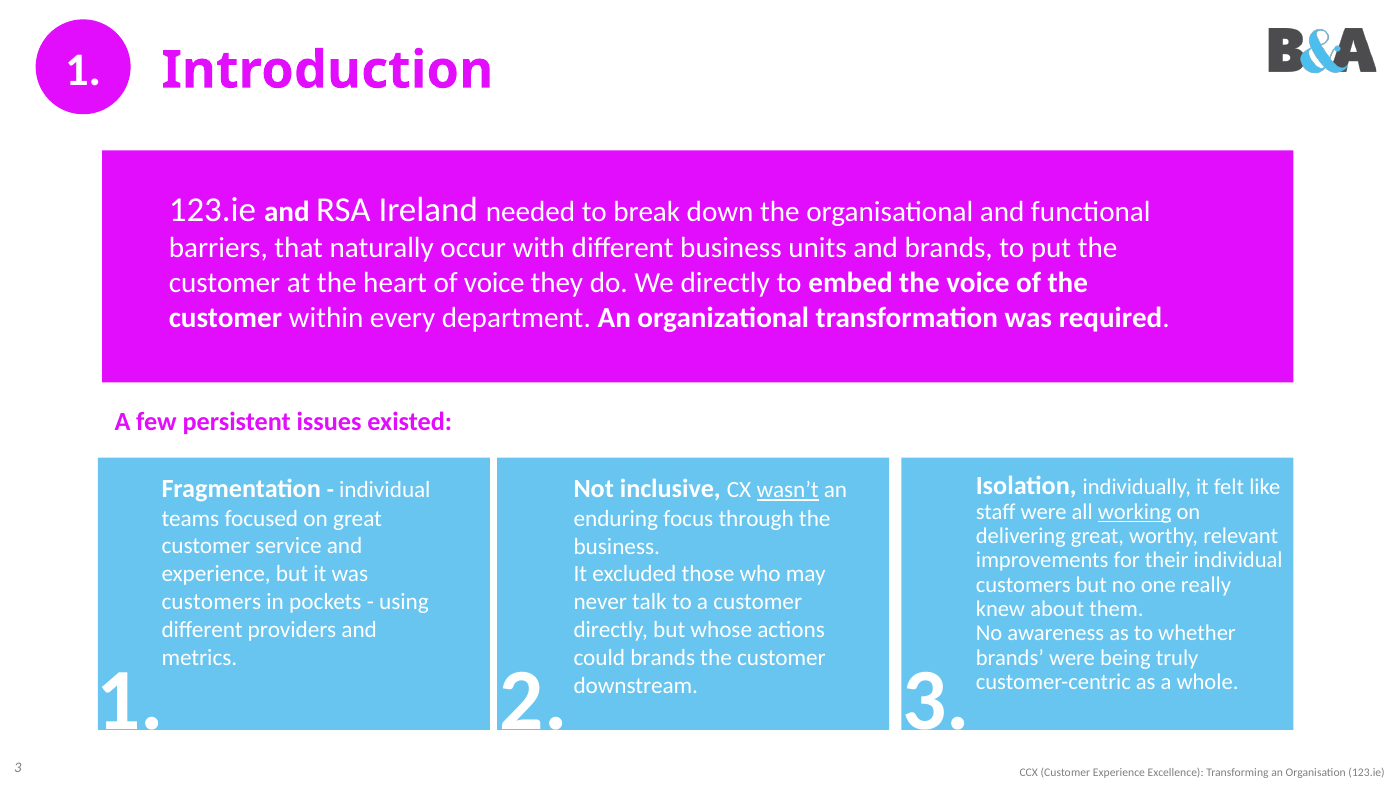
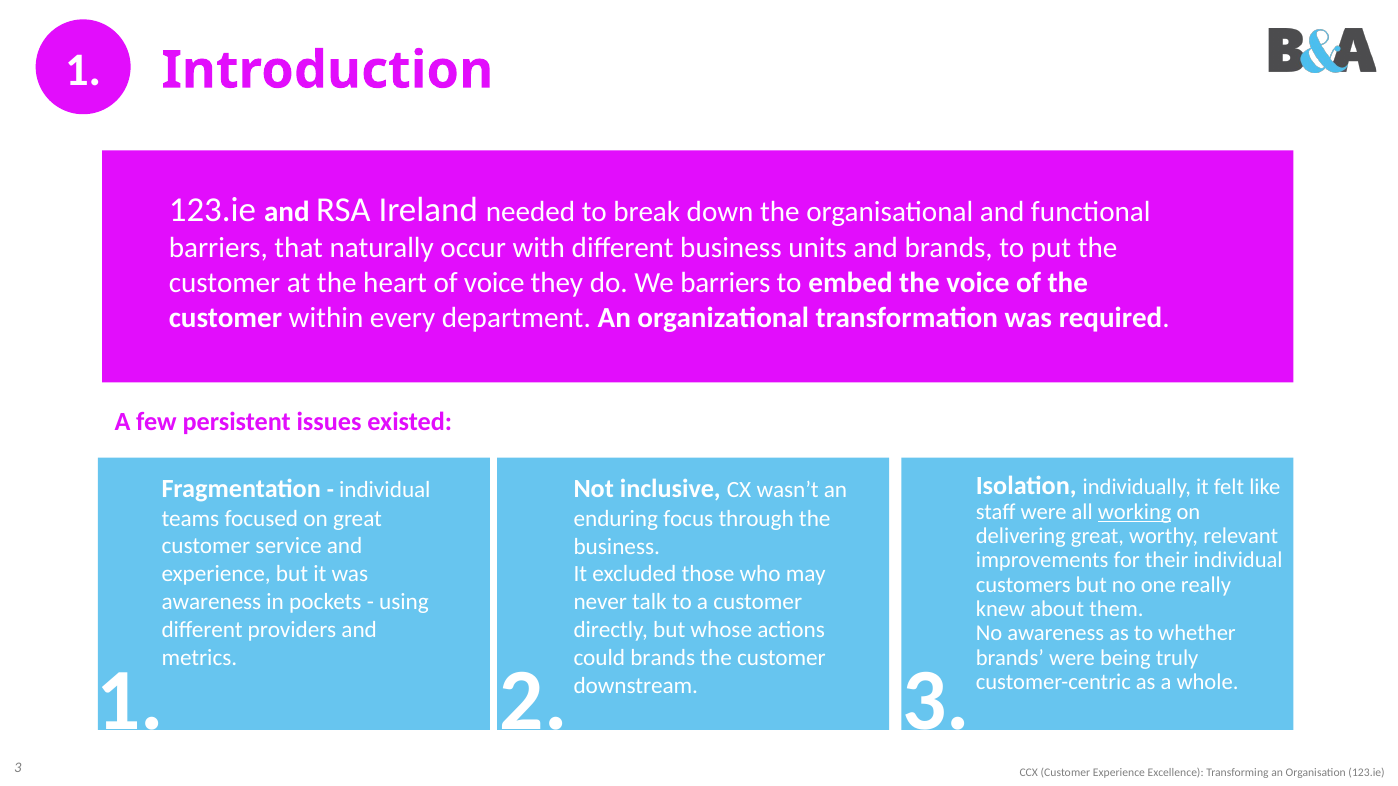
We directly: directly -> barriers (725, 283)
wasn’t underline: present -> none (788, 490)
customers: customers -> awareness (211, 602)
